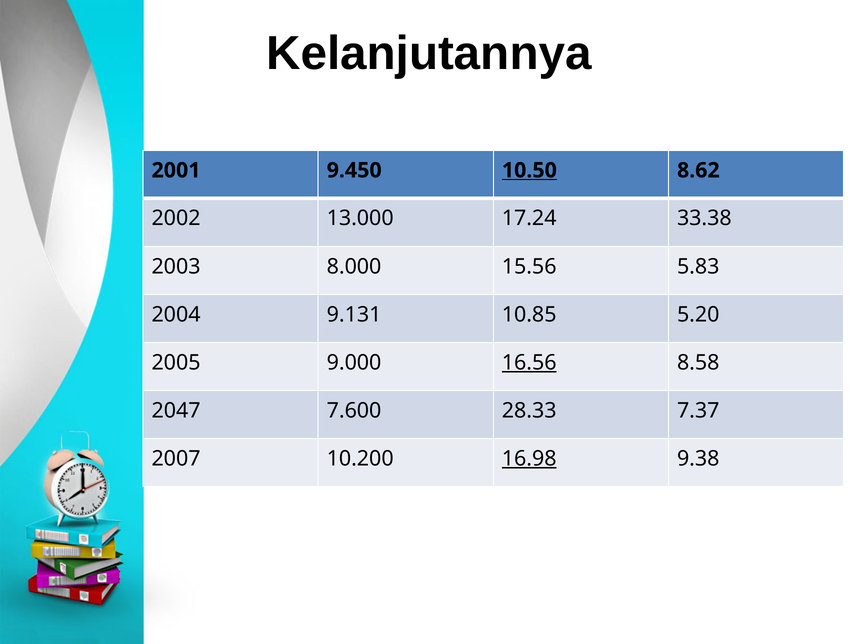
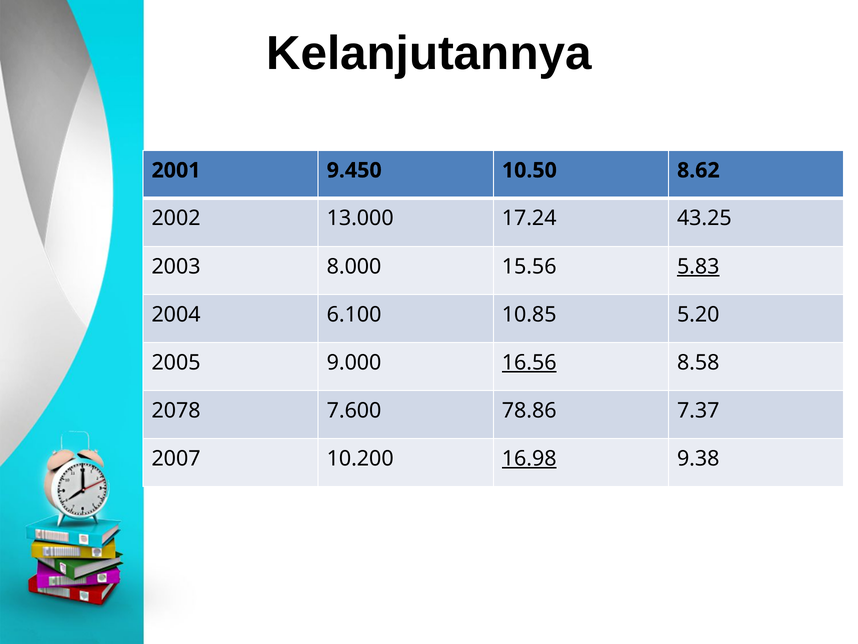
10.50 underline: present -> none (529, 170)
33.38: 33.38 -> 43.25 (704, 218)
5.83 underline: none -> present (698, 266)
9.131: 9.131 -> 6.100 (354, 314)
2047: 2047 -> 2078 (176, 410)
28.33: 28.33 -> 78.86 (529, 410)
